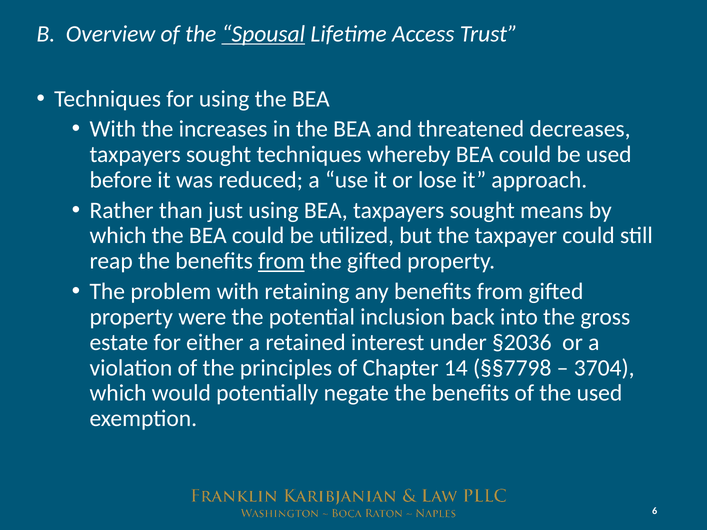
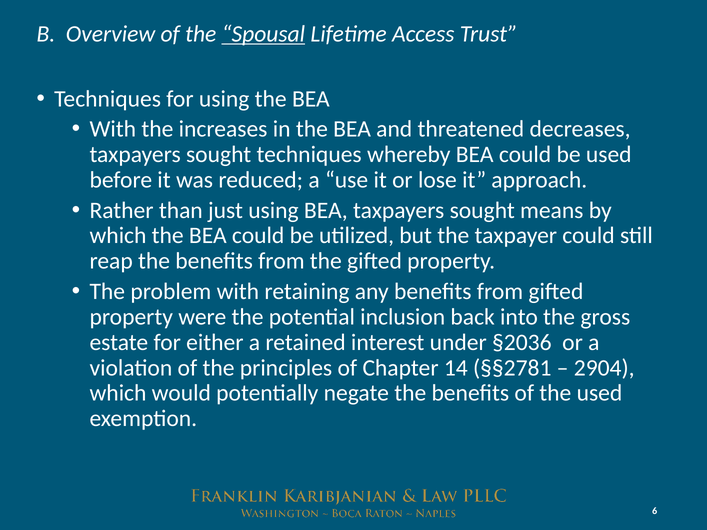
from underline: present -> none (281, 261)
§§7798: §§7798 -> §§2781 (512, 368)
3704: 3704 -> 2904 (604, 368)
